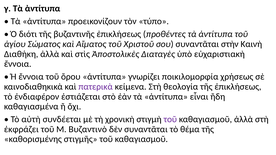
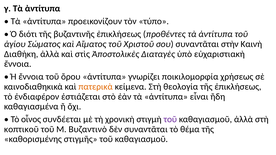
πατερικὰ colour: purple -> orange (96, 87)
αὐτὴ: αὐτὴ -> οἶνος (31, 119)
ἐκφράζει: ἐκφράζει -> κοπτικοῦ (21, 129)
